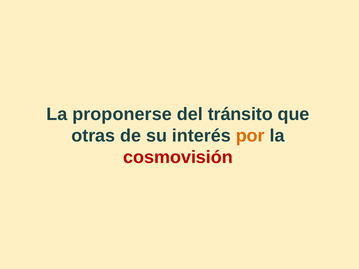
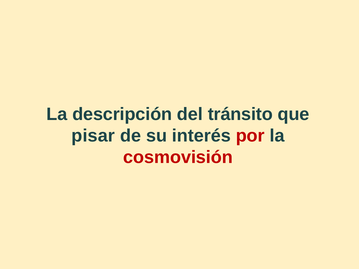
proponerse: proponerse -> descripción (122, 114)
otras: otras -> pisar (93, 136)
por colour: orange -> red (250, 136)
